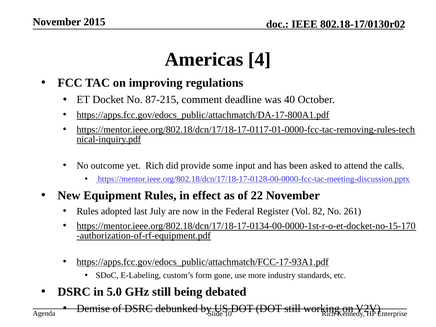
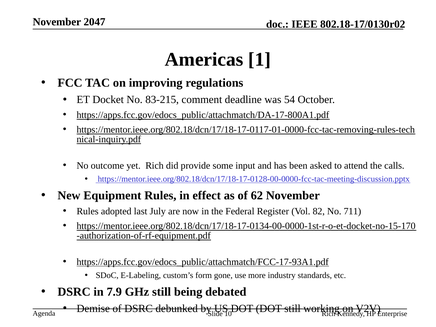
2015: 2015 -> 2047 (95, 22)
4: 4 -> 1 (260, 59)
87-215: 87-215 -> 83-215 (162, 100)
40: 40 -> 54 (290, 100)
22: 22 -> 62 (257, 195)
261: 261 -> 711 (352, 211)
5.0: 5.0 -> 7.9 (114, 292)
